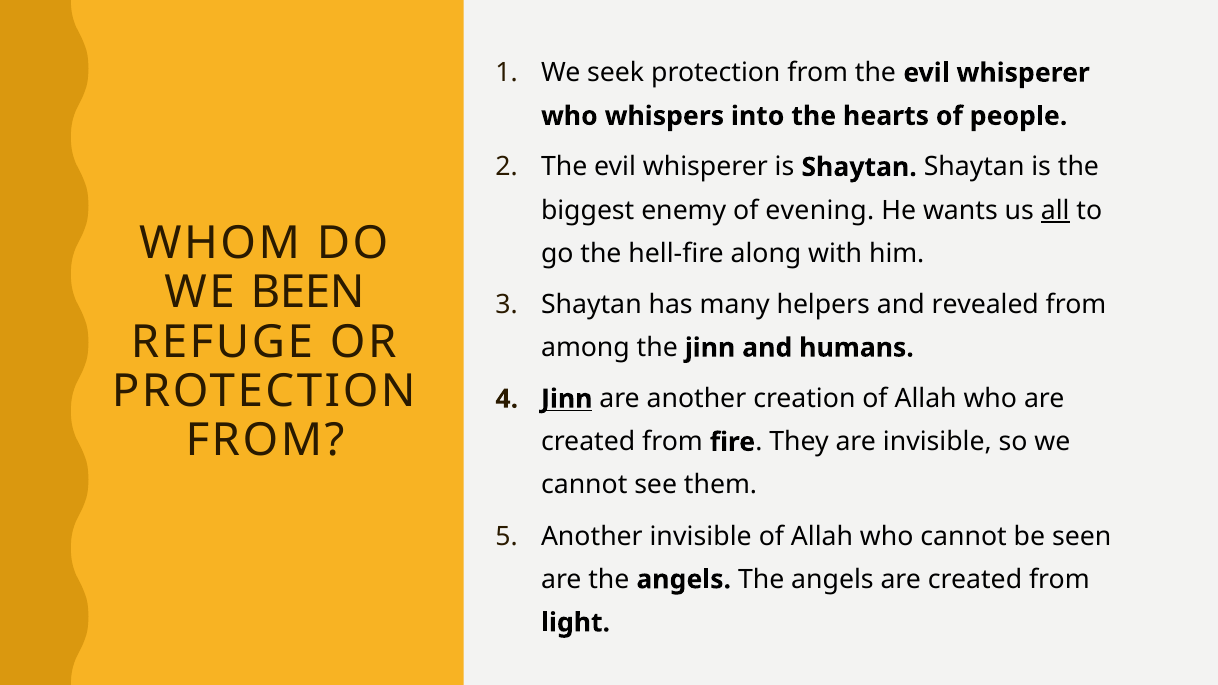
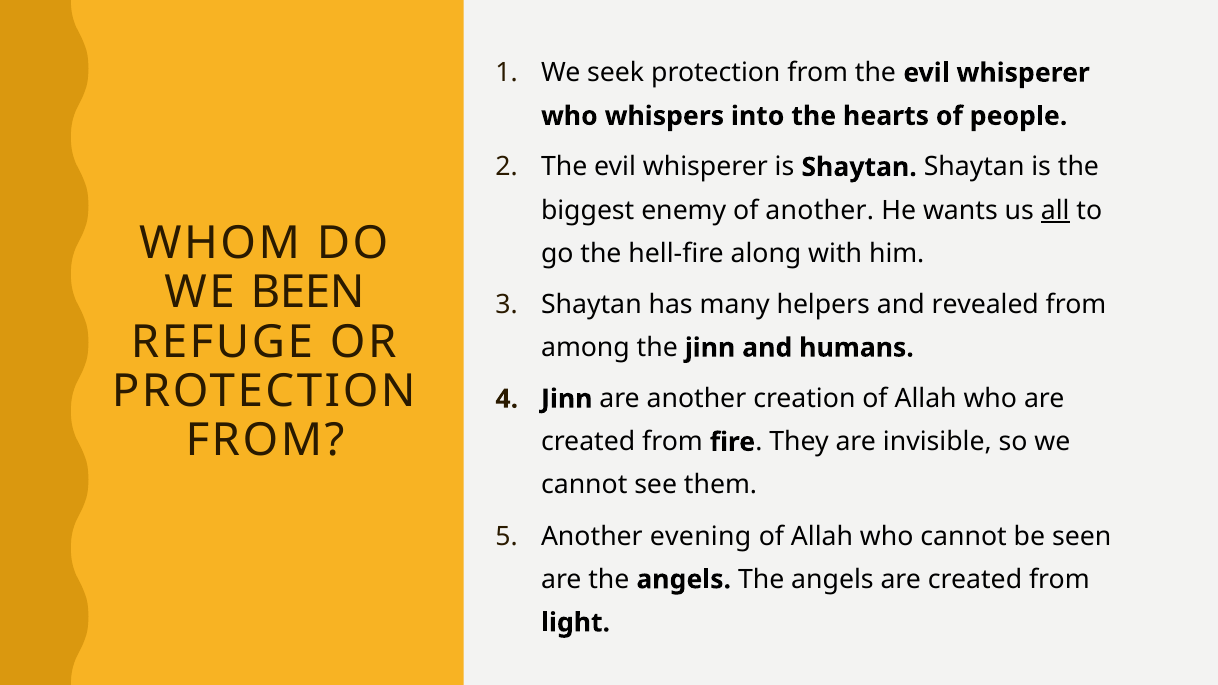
of evening: evening -> another (820, 210)
Jinn underline: present -> none (567, 399)
Another invisible: invisible -> evening (701, 536)
